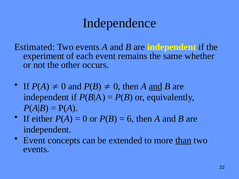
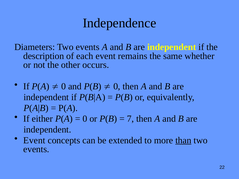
Estimated: Estimated -> Diameters (35, 47)
experiment: experiment -> description (44, 56)
and underline: present -> none (156, 87)
6: 6 -> 7 (130, 119)
